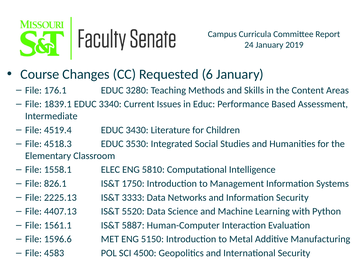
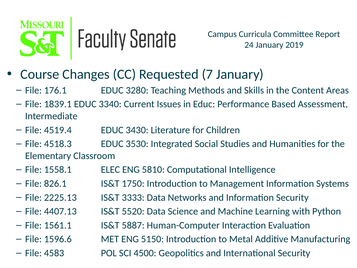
6: 6 -> 7 (207, 74)
